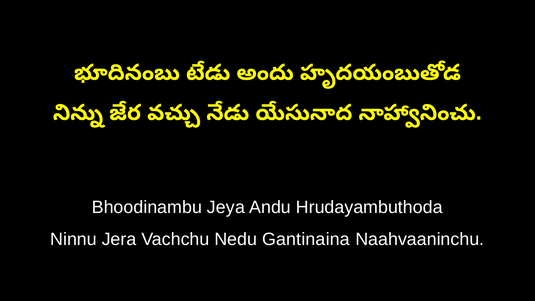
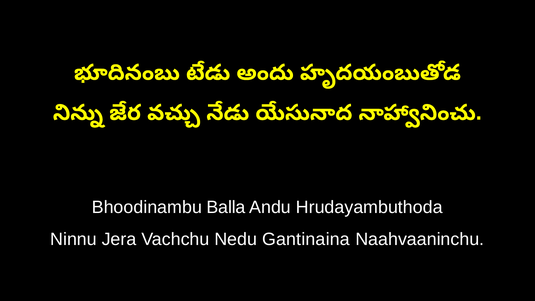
Jeya: Jeya -> Balla (226, 207)
